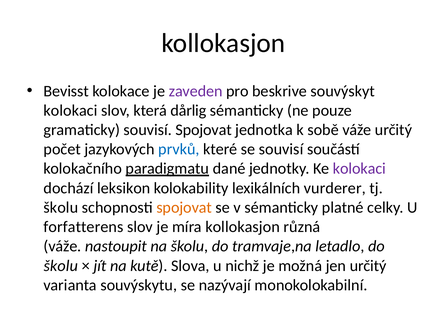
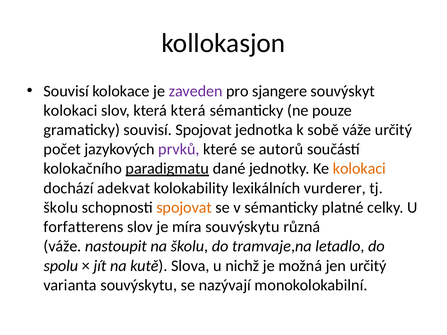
Bevisst: Bevisst -> Souvisí (66, 91)
beskrive: beskrive -> sjangere (280, 91)
která dårlig: dårlig -> která (188, 111)
prvků colour: blue -> purple (179, 149)
se souvisí: souvisí -> autorů (281, 149)
kolokaci colour: purple -> orange (359, 169)
leksikon: leksikon -> adekvat (124, 188)
míra kollokasjon: kollokasjon -> souvýskytu (243, 227)
školu: školu -> spolu (61, 266)
